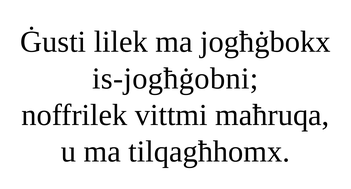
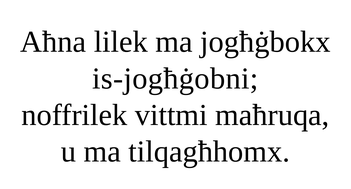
Ġusti: Ġusti -> Aħna (53, 42)
